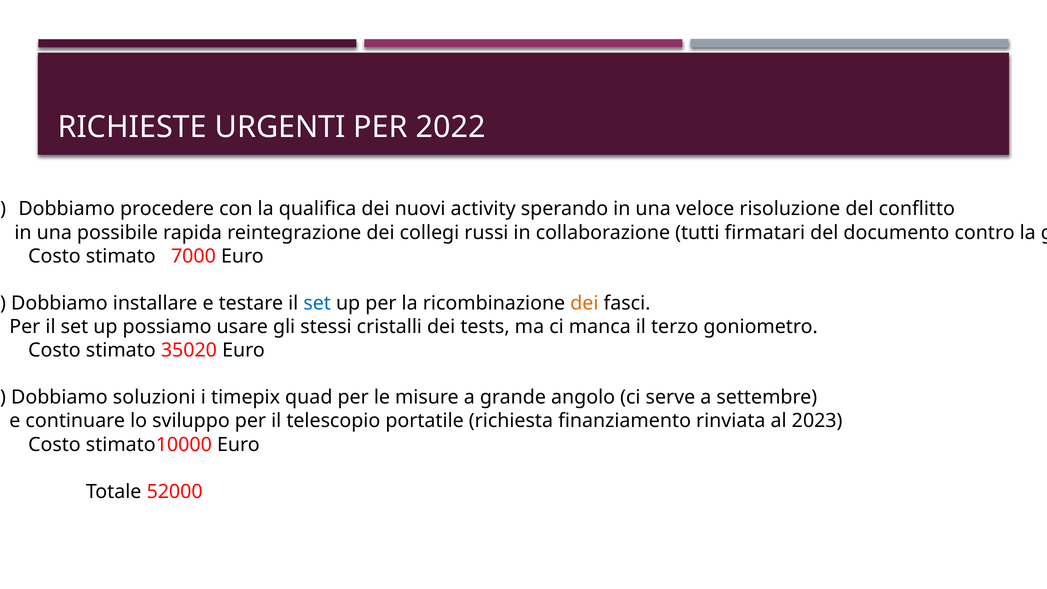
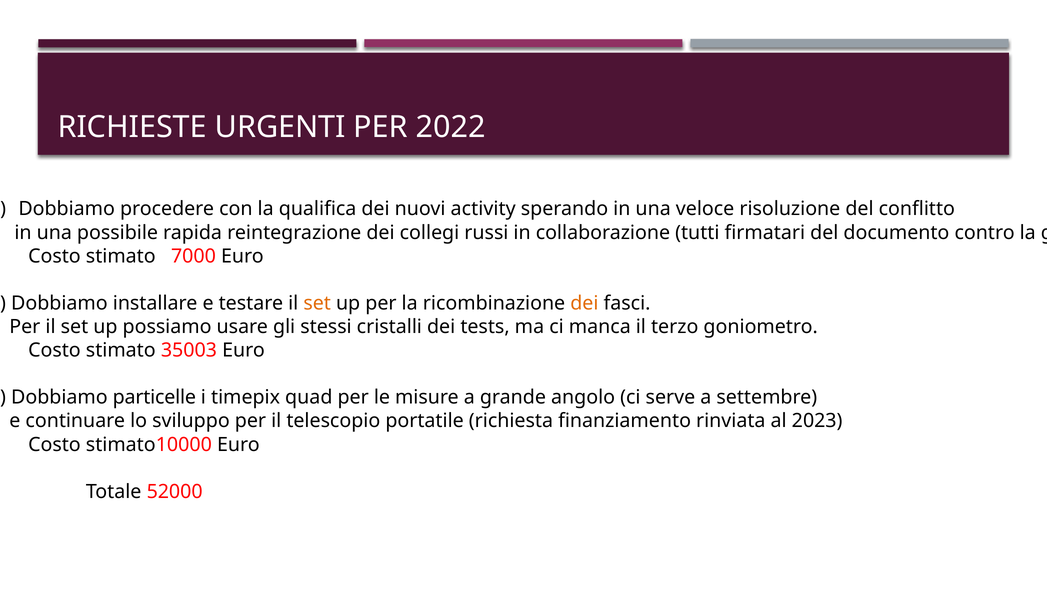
set colour: blue -> orange (317, 303)
35020: 35020 -> 35003 (189, 350)
soluzioni: soluzioni -> particelle (154, 397)
